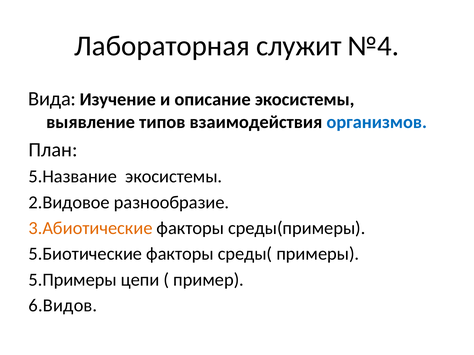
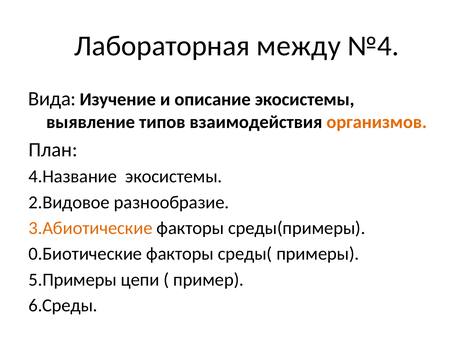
служит: служит -> между (299, 46)
организмов colour: blue -> orange (377, 122)
5.Название: 5.Название -> 4.Название (73, 177)
5.Биотические: 5.Биотические -> 0.Биотические (85, 254)
6.Видов: 6.Видов -> 6.Среды (63, 306)
